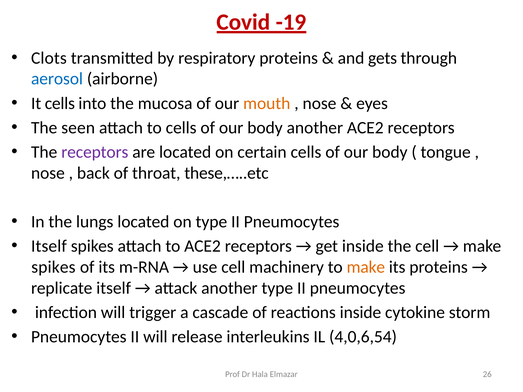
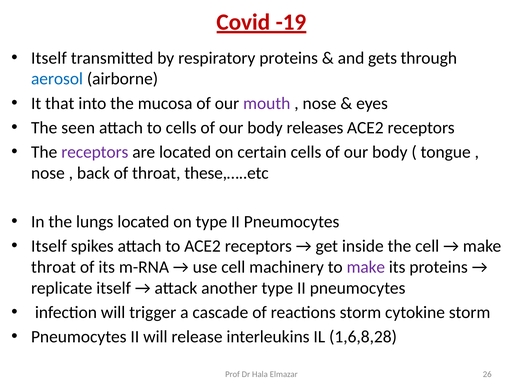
Clots: Clots -> Itself (49, 58)
It cells: cells -> that (60, 103)
mouth colour: orange -> purple (267, 103)
body another: another -> releases (315, 128)
spikes: spikes -> throat (53, 267)
make colour: orange -> purple (366, 267)
reactions inside: inside -> storm (360, 313)
4,0,6,54: 4,0,6,54 -> 1,6,8,28 (363, 337)
